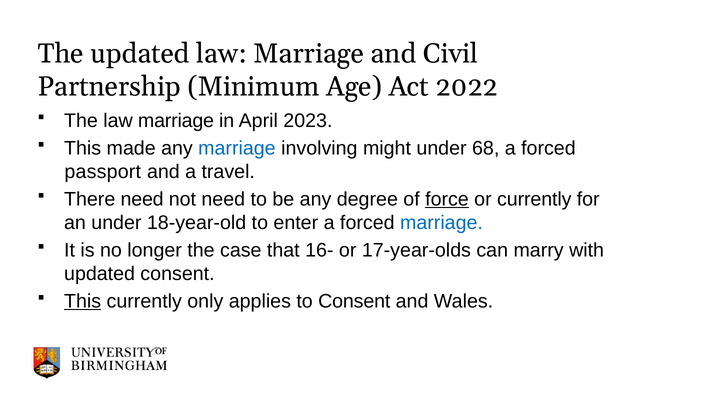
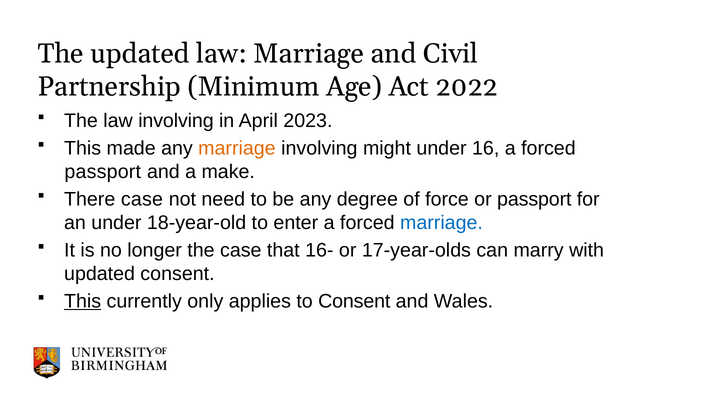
The law marriage: marriage -> involving (176, 121)
marriage colour: blue -> orange (237, 148)
68: 68 -> 16 (486, 148)
travel: travel -> make (228, 172)
There need: need -> case (142, 199)
force underline: present -> none (447, 199)
or currently: currently -> passport (534, 199)
